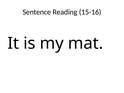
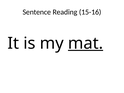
mat underline: none -> present (86, 43)
